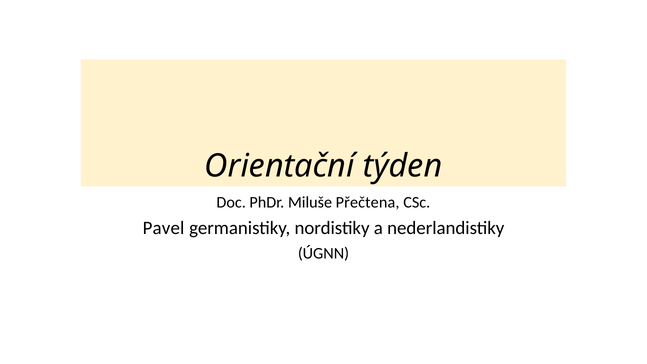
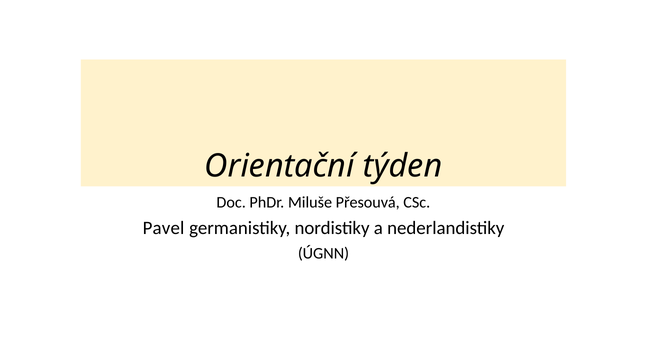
Přečtena: Přečtena -> Přesouvá (368, 202)
